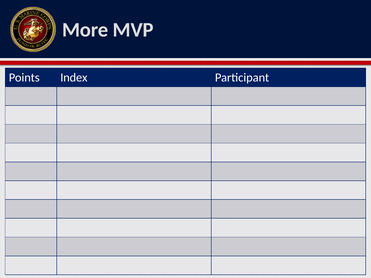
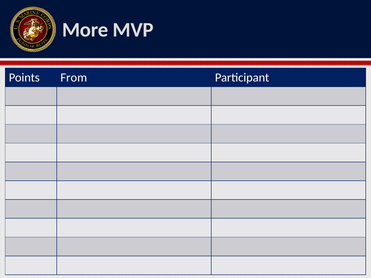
Index: Index -> From (74, 78)
